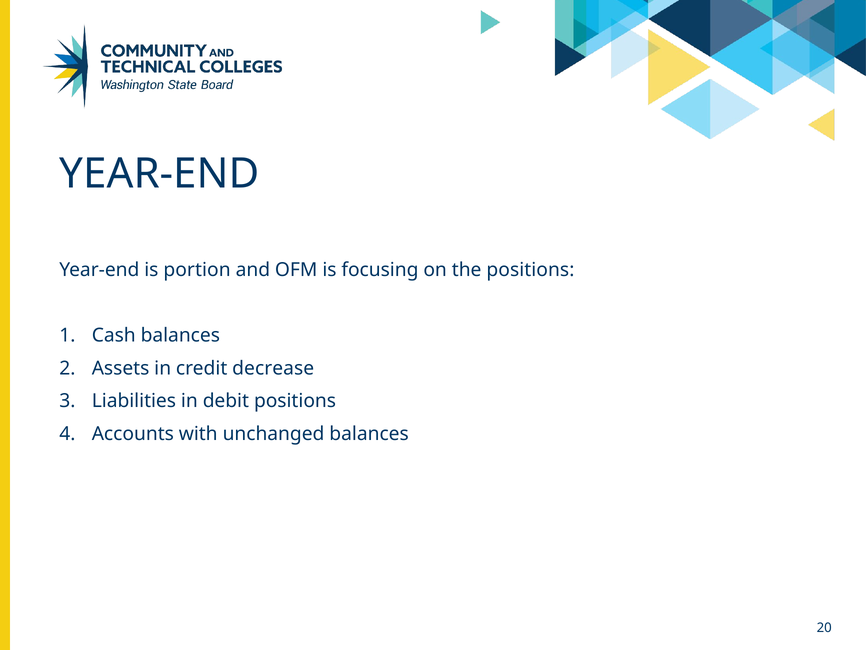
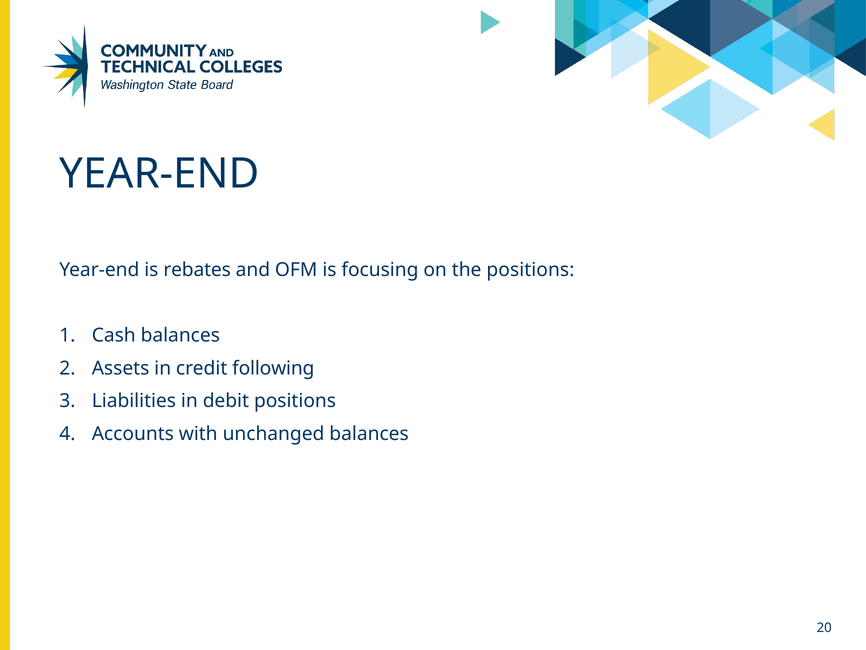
portion: portion -> rebates (197, 270)
decrease: decrease -> following (273, 368)
